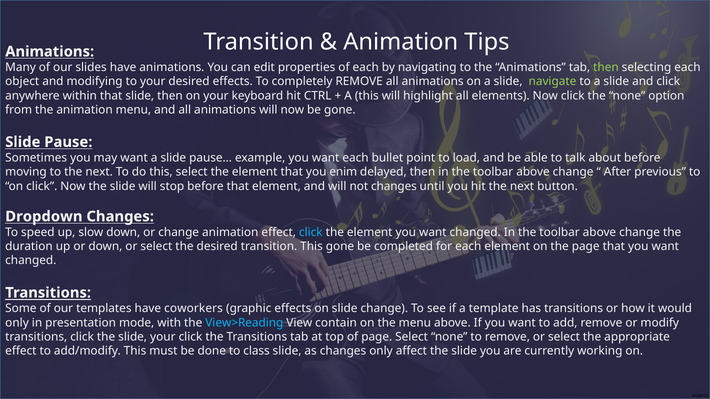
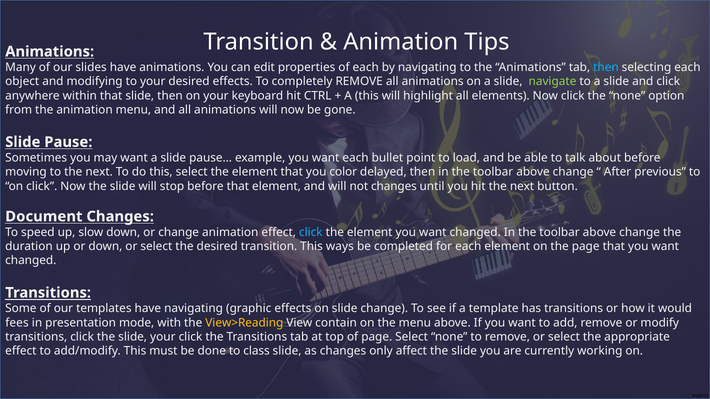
then colour: light green -> light blue (606, 67)
enim: enim -> color (343, 172)
Dropdown: Dropdown -> Document (44, 217)
This gone: gone -> ways (340, 247)
have coworkers: coworkers -> navigating (194, 309)
only: only -> fees (17, 323)
View>Reading colour: light blue -> yellow (244, 323)
